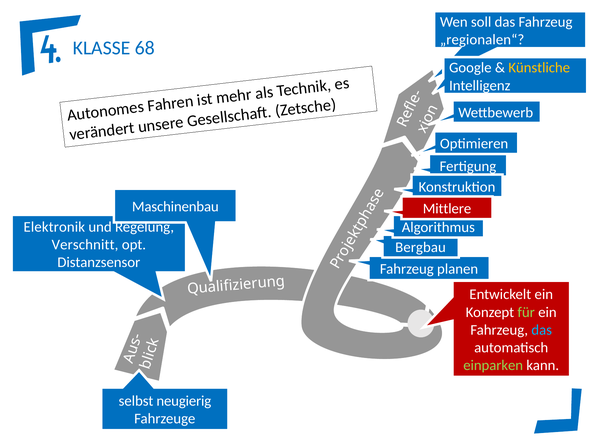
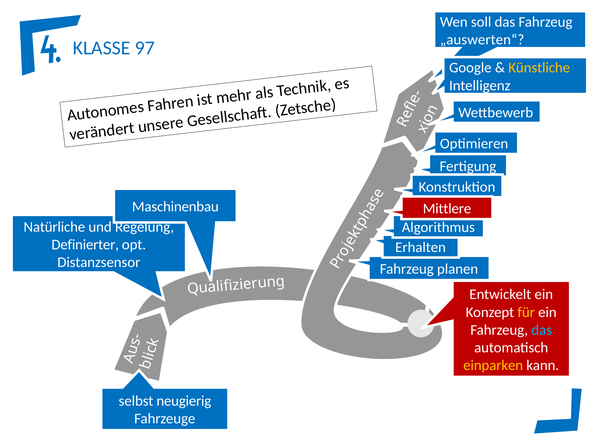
„regionalen“: „regionalen“ -> „auswerten“ (482, 40)
68: 68 -> 97 (145, 48)
Elektronik: Elektronik -> Natürliche (54, 227)
Verschnitt: Verschnitt -> Definierter (85, 245)
Bergbau: Bergbau -> Erhalten (421, 247)
für colour: light green -> yellow (526, 312)
einparken colour: light green -> yellow (493, 365)
